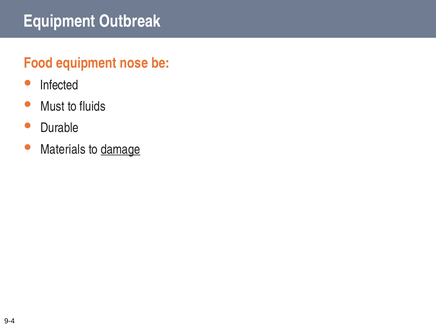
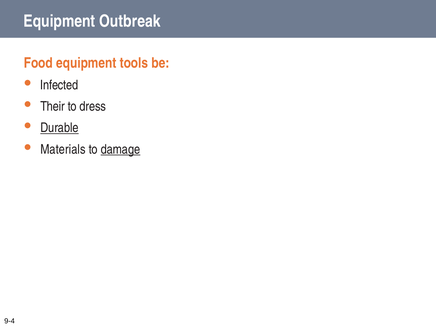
nose: nose -> tools (134, 63)
Must: Must -> Their (53, 106)
fluids: fluids -> dress (93, 106)
Durable underline: none -> present (60, 128)
